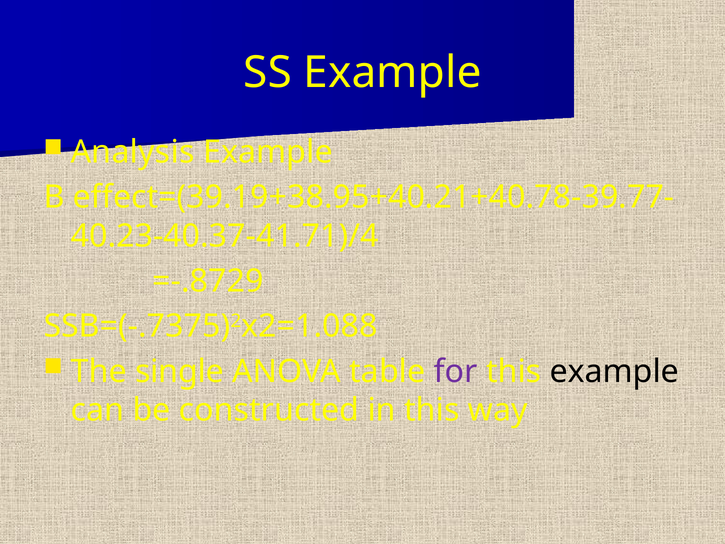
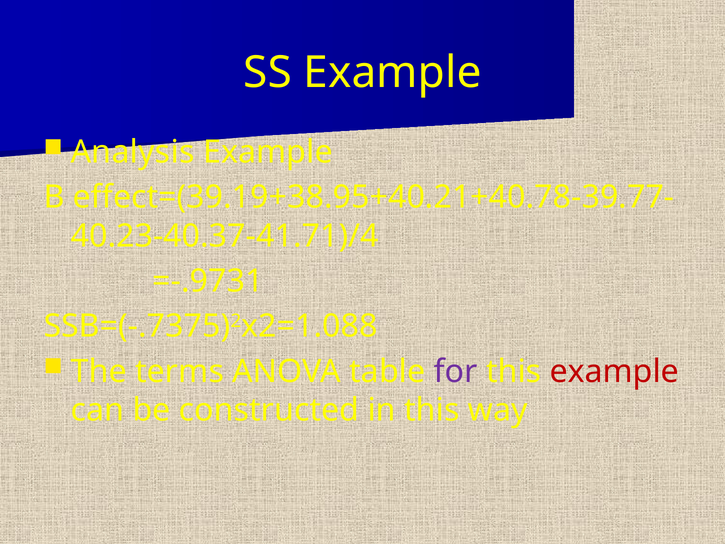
=-.8729: =-.8729 -> =-.9731 (208, 281)
single: single -> terms (180, 371)
example colour: black -> red (614, 371)
